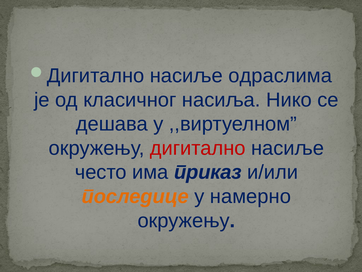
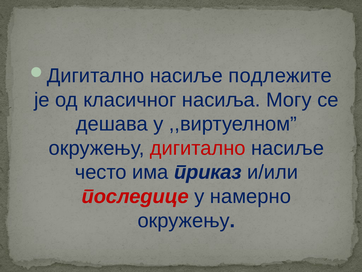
одраслима: одраслима -> подлежите (280, 76)
Нико: Нико -> Могу (289, 100)
последице colour: orange -> red (135, 196)
